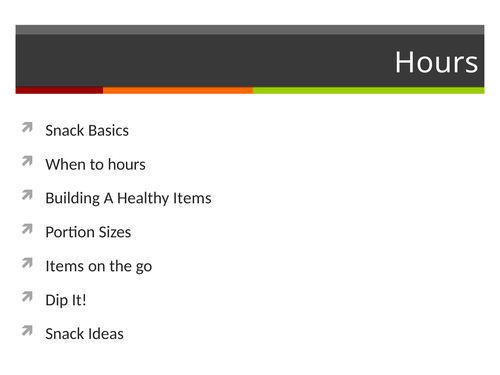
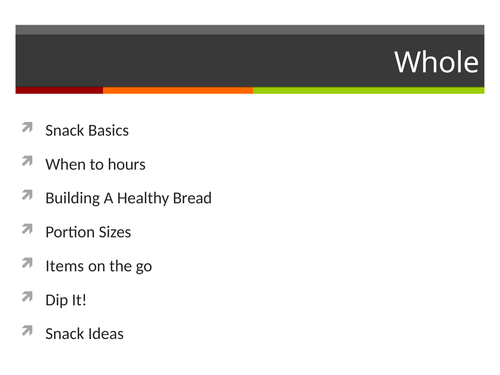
Hours: Hours -> Whole (437, 63)
Healthy Items: Items -> Bread (192, 198)
